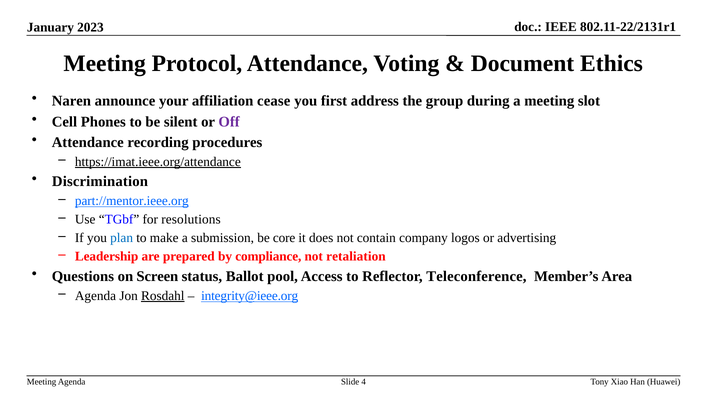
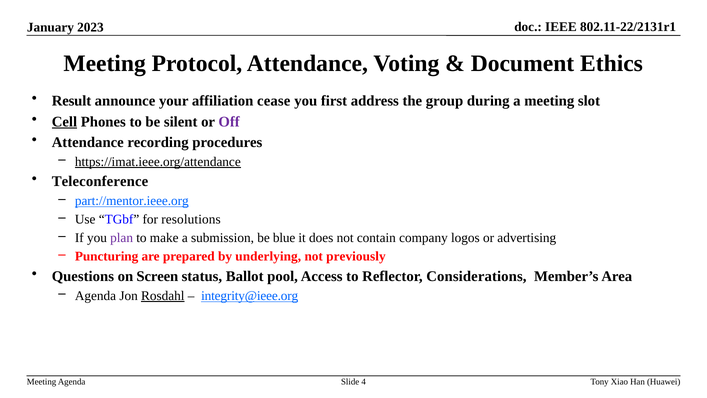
Naren: Naren -> Result (71, 101)
Cell underline: none -> present (64, 122)
Discrimination: Discrimination -> Teleconference (100, 181)
plan colour: blue -> purple (122, 238)
core: core -> blue (284, 238)
Leadership: Leadership -> Puncturing (107, 256)
compliance: compliance -> underlying (268, 256)
retaliation: retaliation -> previously (356, 256)
Teleconference: Teleconference -> Considerations (476, 276)
